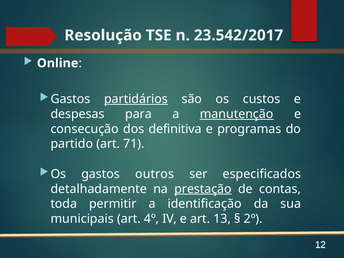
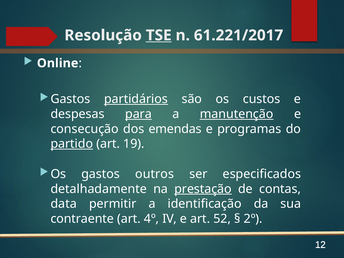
TSE underline: none -> present (159, 35)
23.542/2017: 23.542/2017 -> 61.221/2017 (239, 35)
para underline: none -> present (138, 114)
definitiva: definitiva -> emendas (175, 129)
partido underline: none -> present (72, 144)
71: 71 -> 19 (134, 144)
toda: toda -> data (64, 204)
municipais: municipais -> contraente (82, 219)
13: 13 -> 52 (222, 219)
